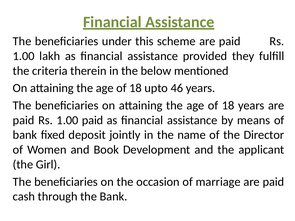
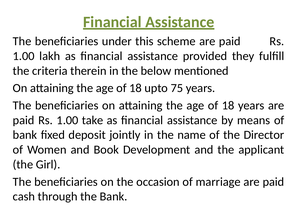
46: 46 -> 75 (177, 88)
1.00 paid: paid -> take (93, 120)
